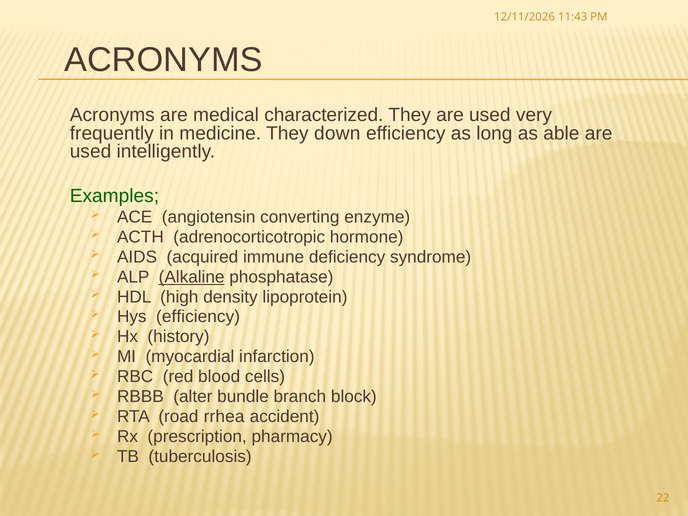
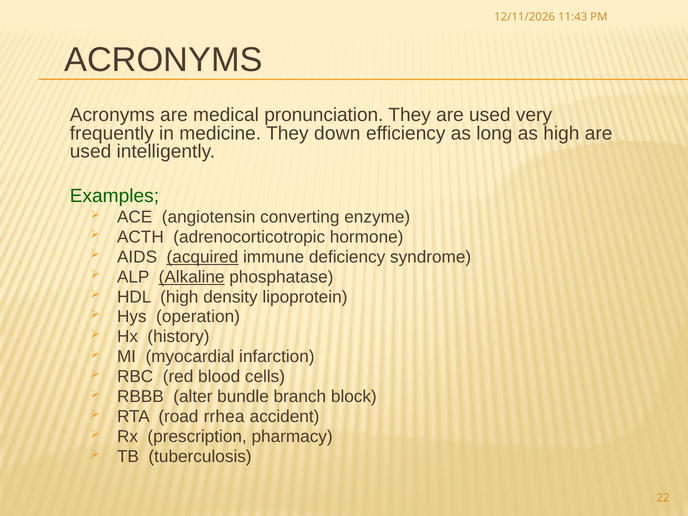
characterized: characterized -> pronunciation (324, 115)
as able: able -> high (561, 133)
acquired underline: none -> present (202, 257)
Hys efficiency: efficiency -> operation (198, 317)
